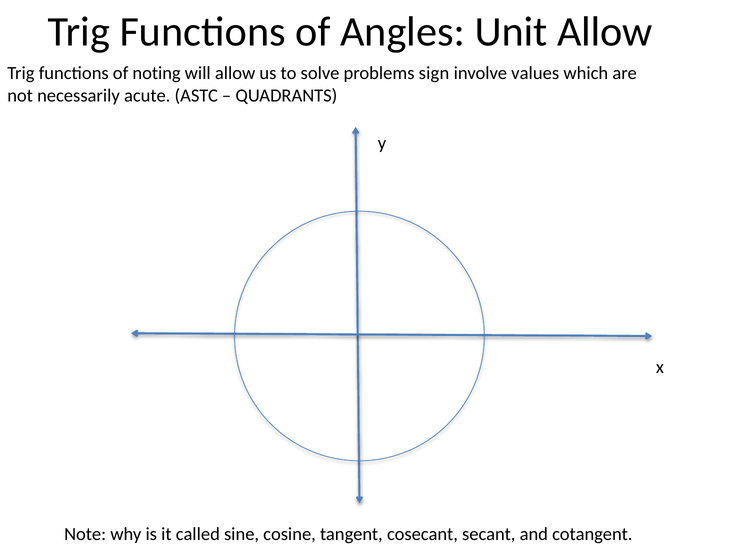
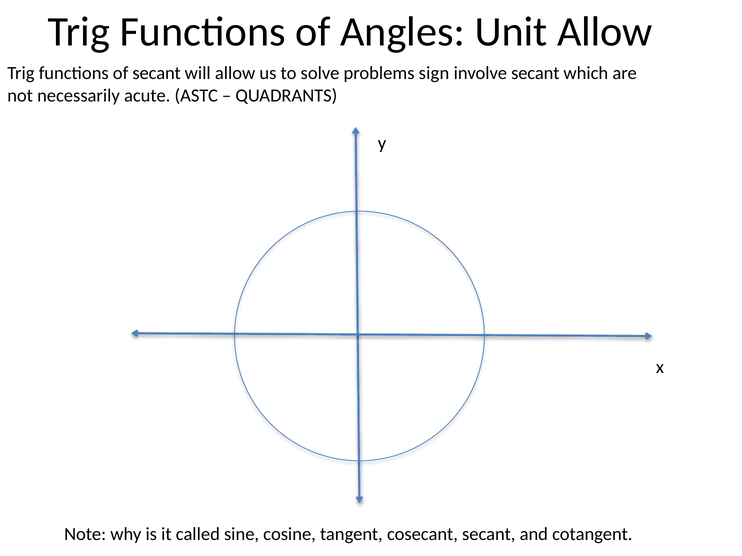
of noting: noting -> secant (157, 73)
involve values: values -> secant (535, 73)
